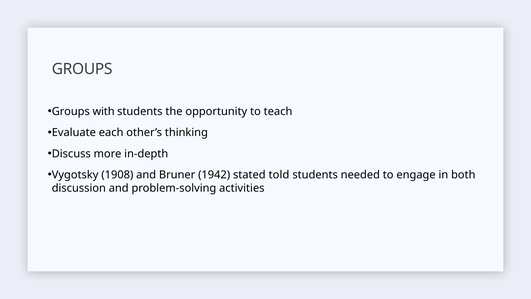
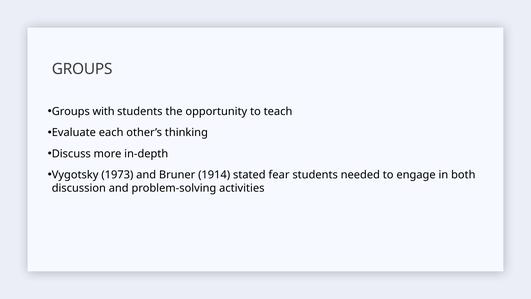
1908: 1908 -> 1973 (117, 175)
1942: 1942 -> 1914 (214, 175)
told: told -> fear (279, 175)
